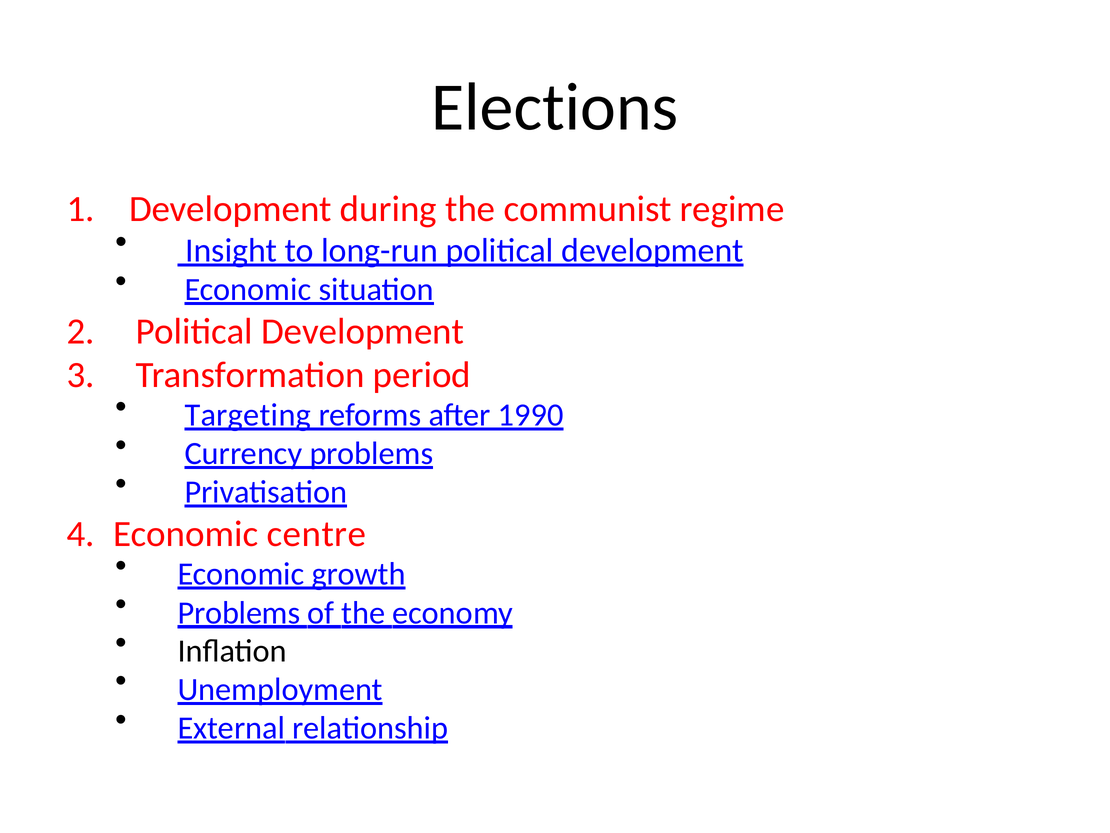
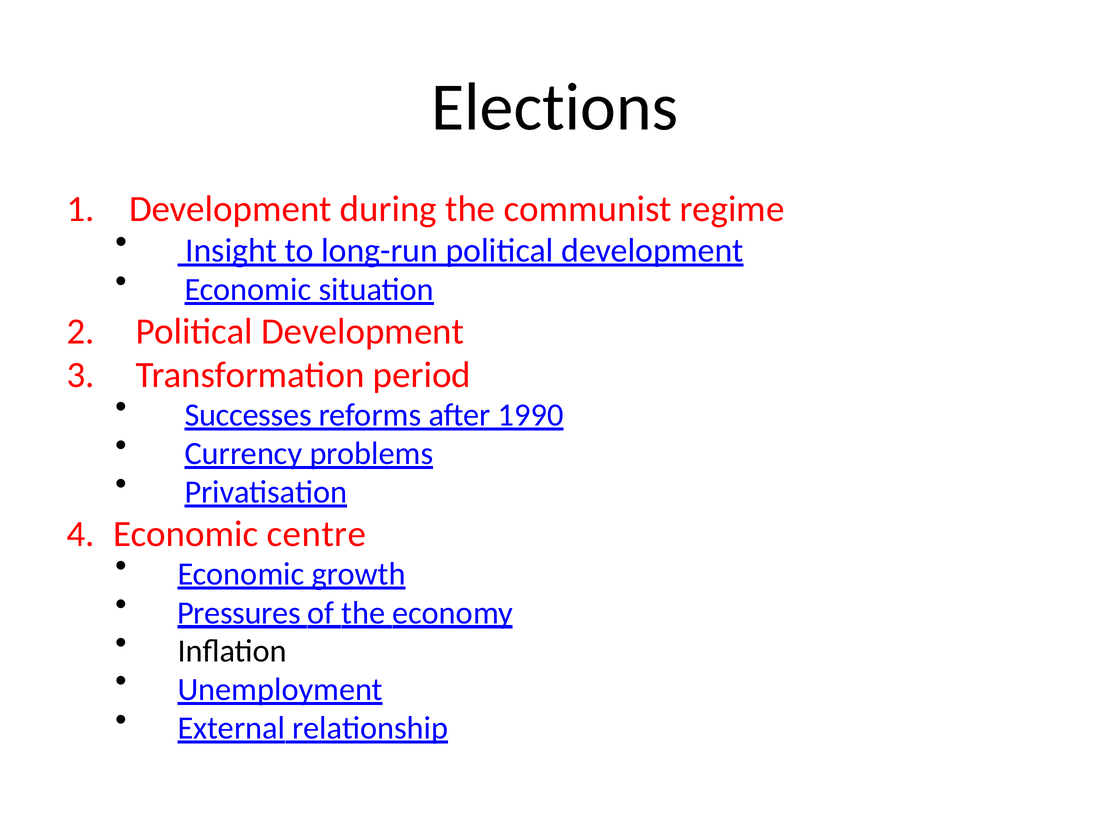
Targeting: Targeting -> Successes (248, 415)
Problems: Problems -> Pressures (239, 612)
